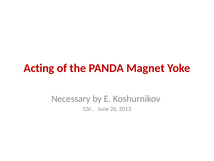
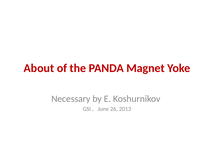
Acting: Acting -> About (39, 68)
